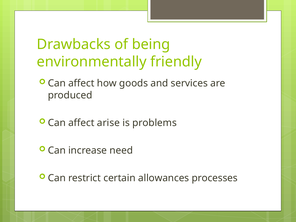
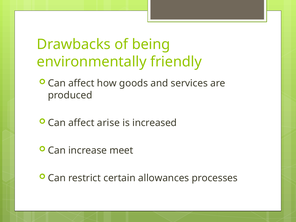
problems: problems -> increased (155, 123)
need: need -> meet (121, 150)
